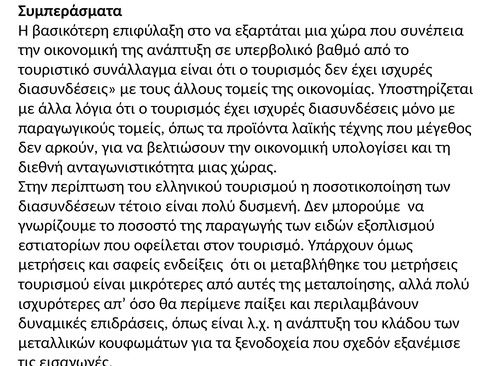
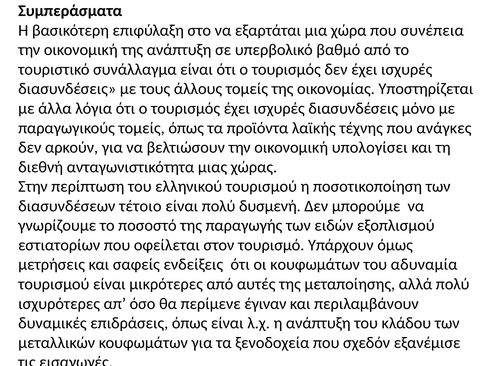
μέγεθος: μέγεθος -> ανάγκες (444, 128)
οι μεταβλήθηκε: μεταβλήθηκε -> κουφωμάτων (315, 265)
του μετρήσεις: μετρήσεις -> αδυναμία (424, 265)
παίξει: παίξει -> έγιναν (265, 304)
